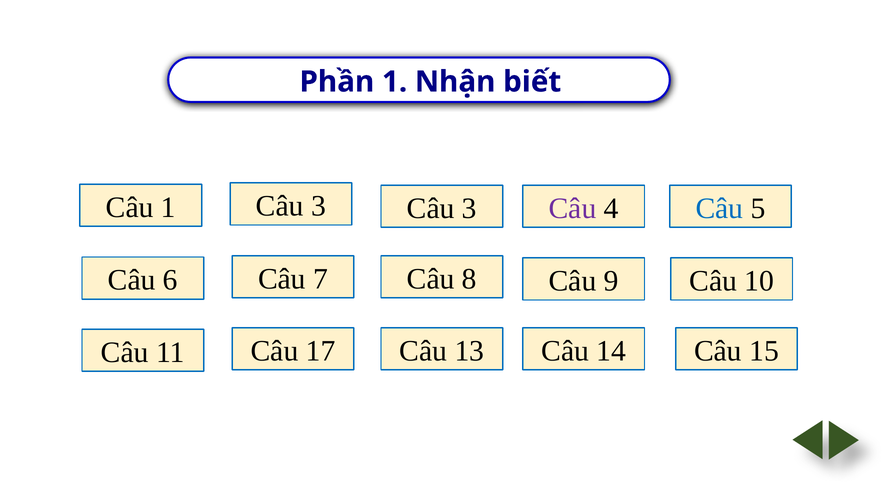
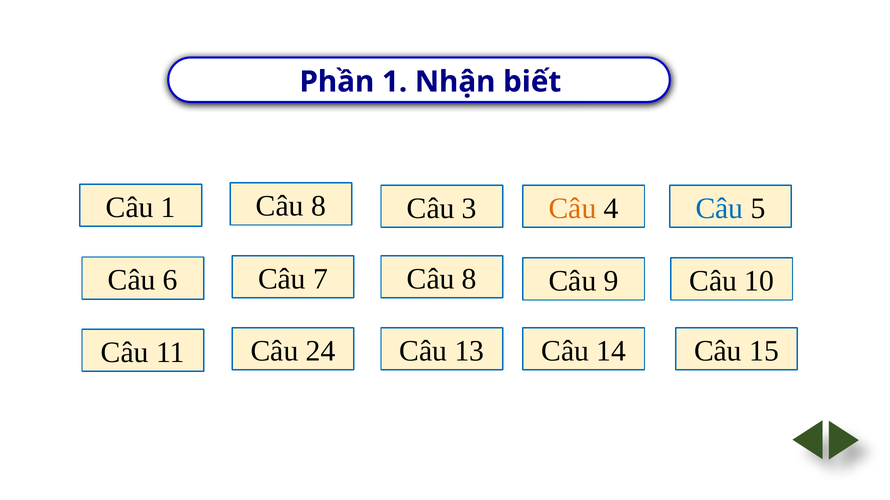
3: 3 -> 8 (318, 206)
Câu colour: purple -> orange (573, 209)
17: 17 -> 24 (321, 351)
